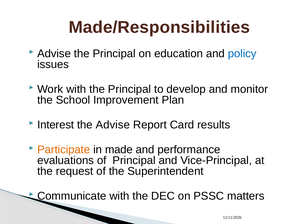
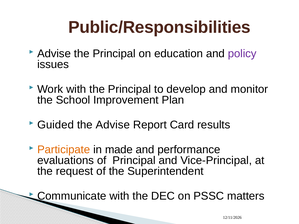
Made/Responsibilities: Made/Responsibilities -> Public/Responsibilities (159, 27)
policy colour: blue -> purple (242, 54)
Interest: Interest -> Guided (56, 125)
